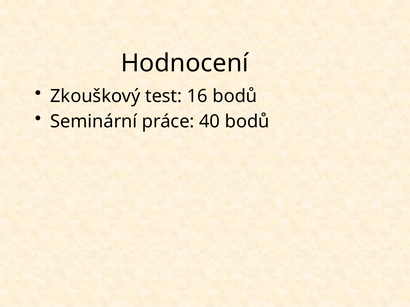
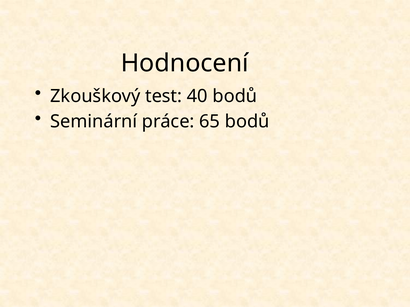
16: 16 -> 40 (197, 96)
40: 40 -> 65 (210, 122)
